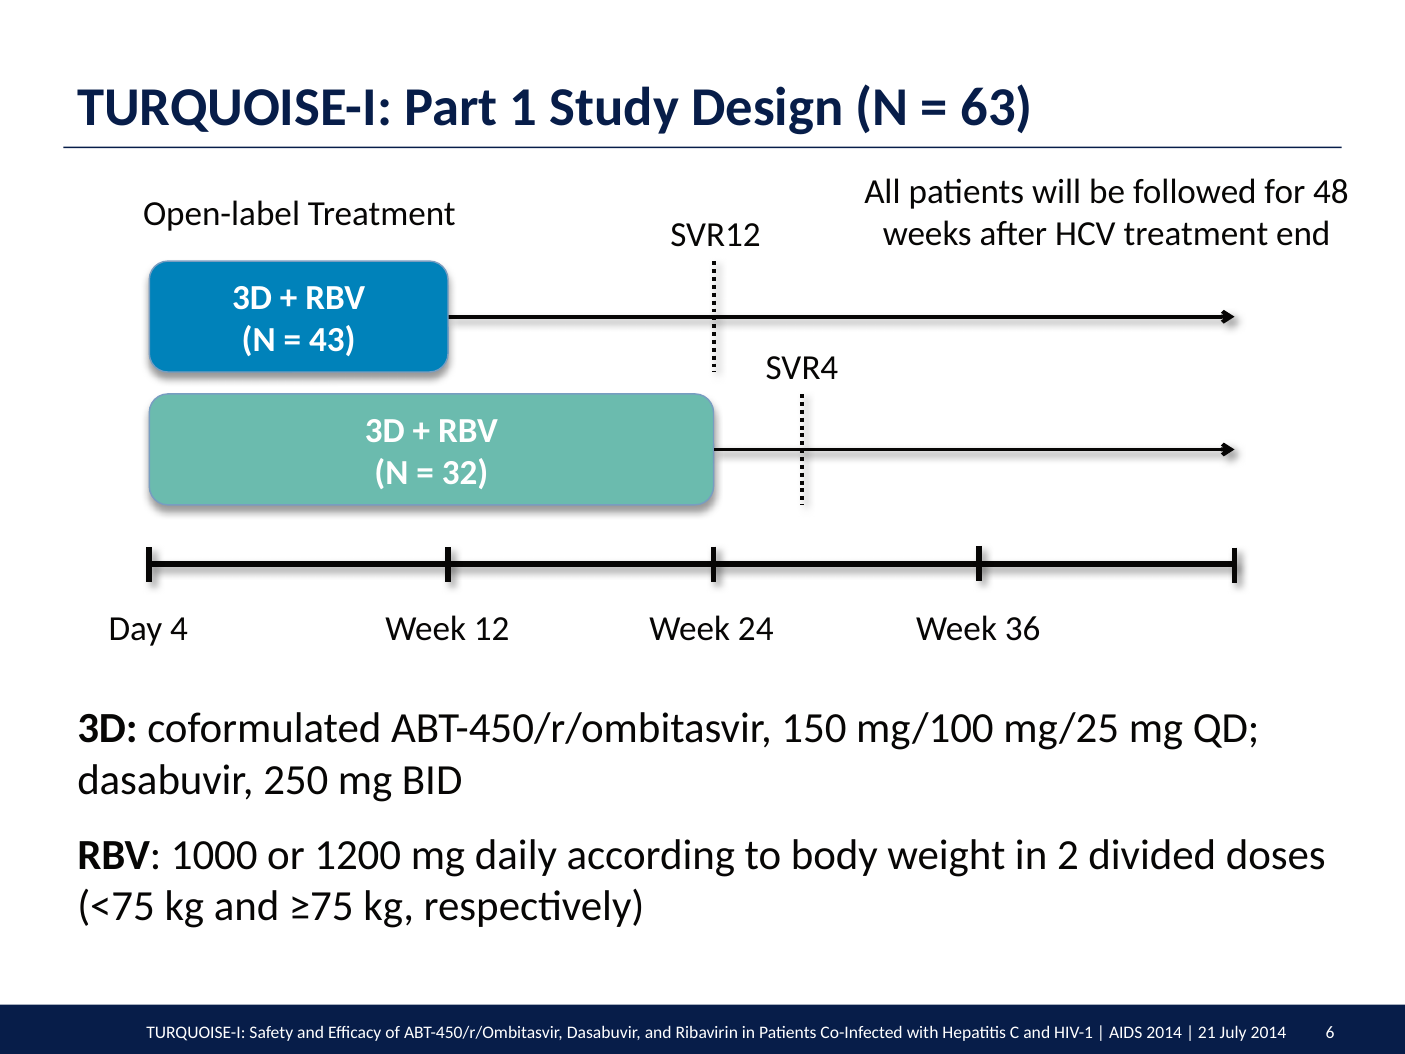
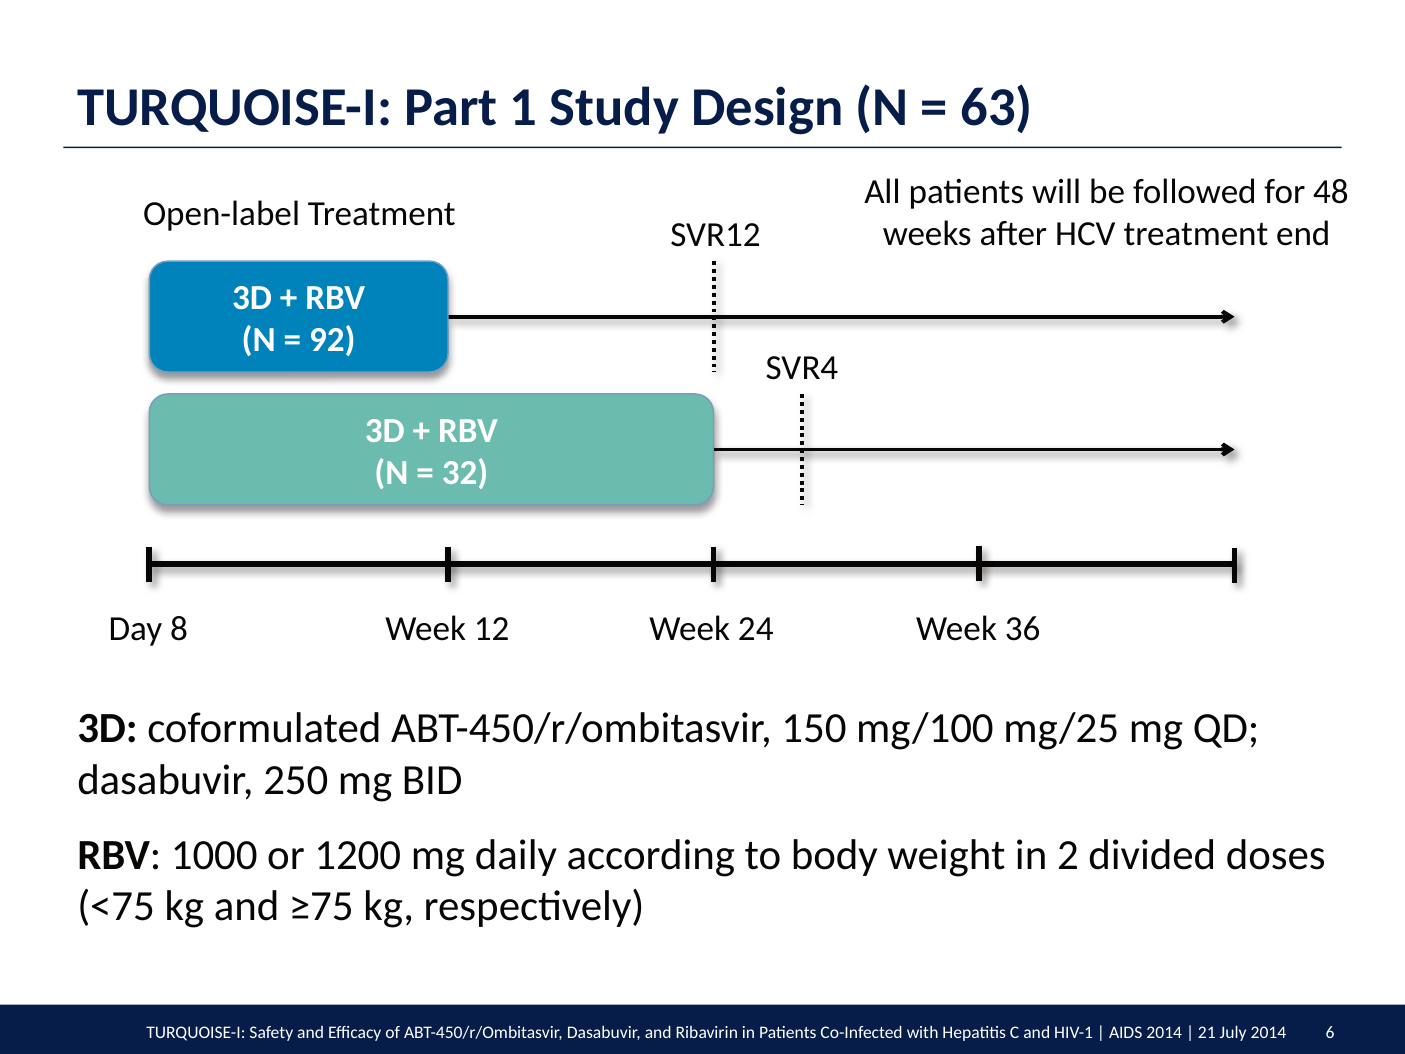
43: 43 -> 92 (332, 340)
4: 4 -> 8 (179, 629)
